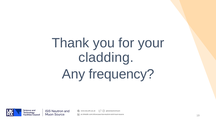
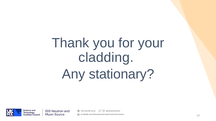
frequency: frequency -> stationary (122, 75)
